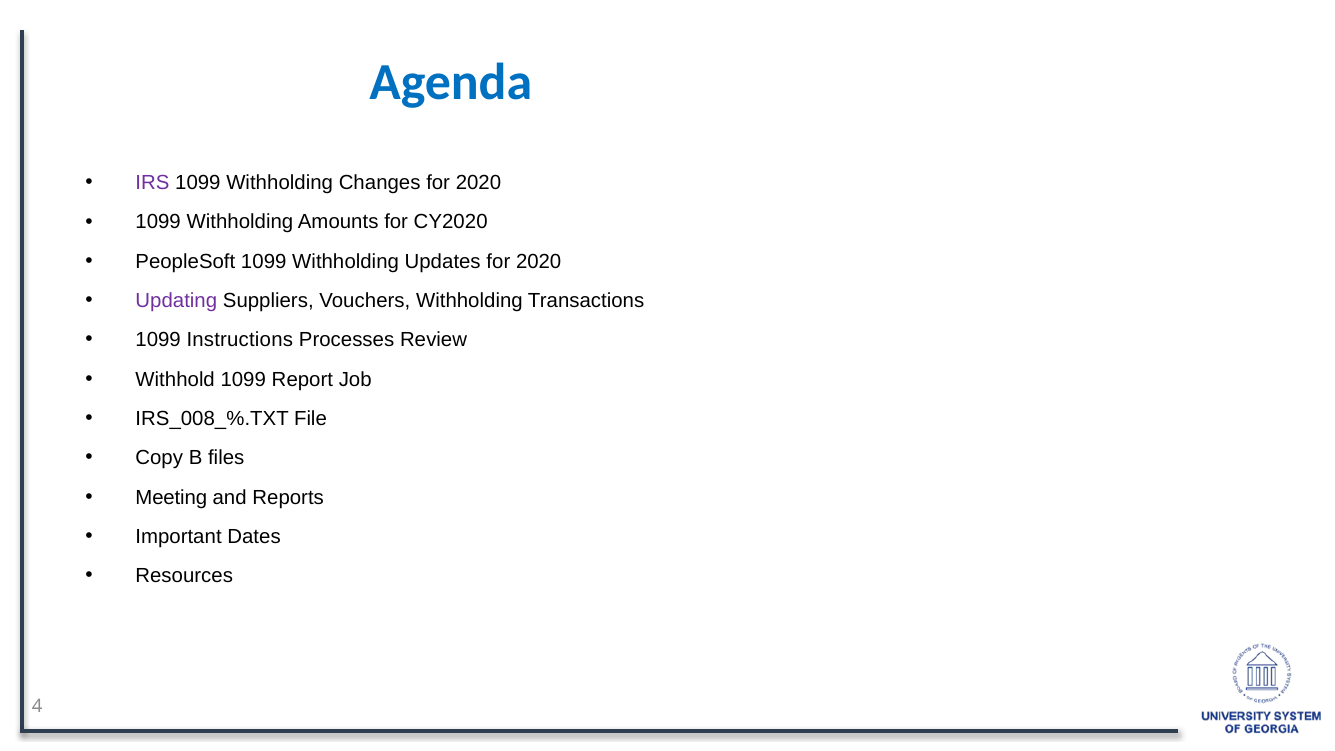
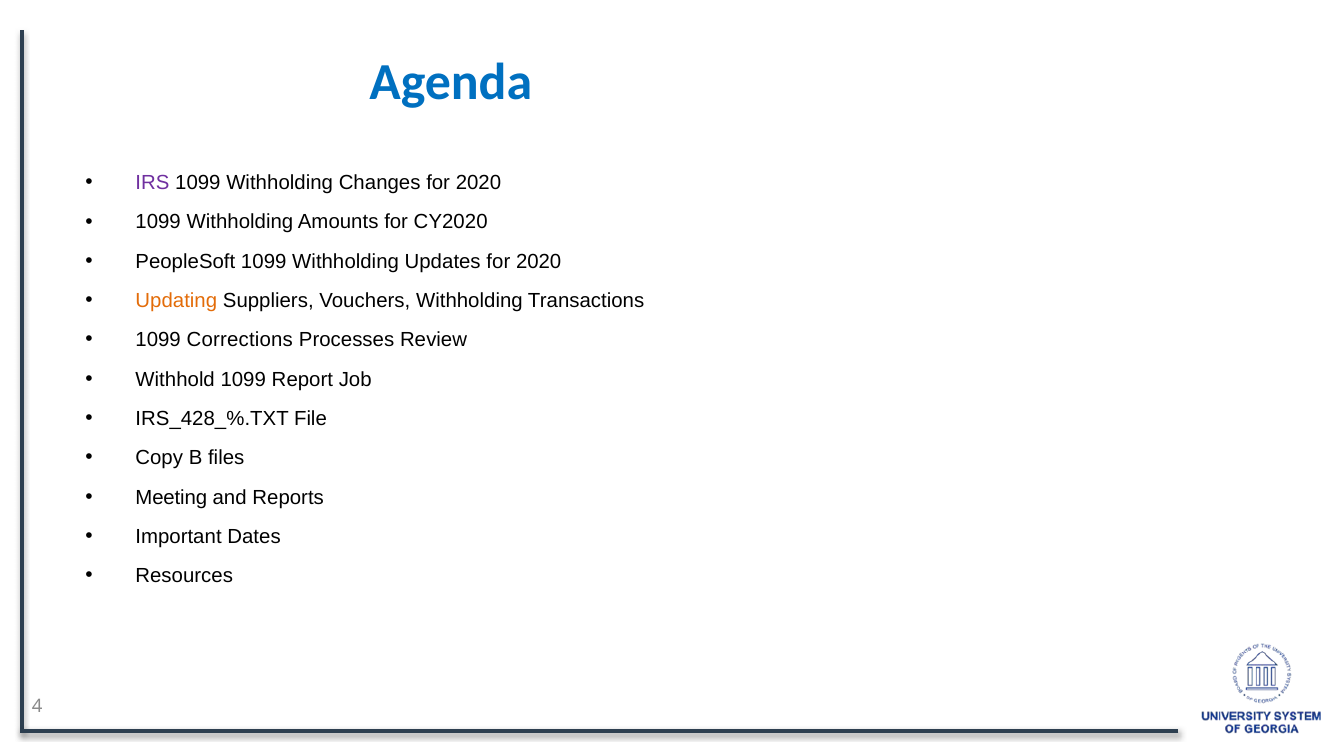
Updating colour: purple -> orange (176, 301)
Instructions: Instructions -> Corrections (240, 340)
IRS_008_%.TXT: IRS_008_%.TXT -> IRS_428_%.TXT (212, 419)
